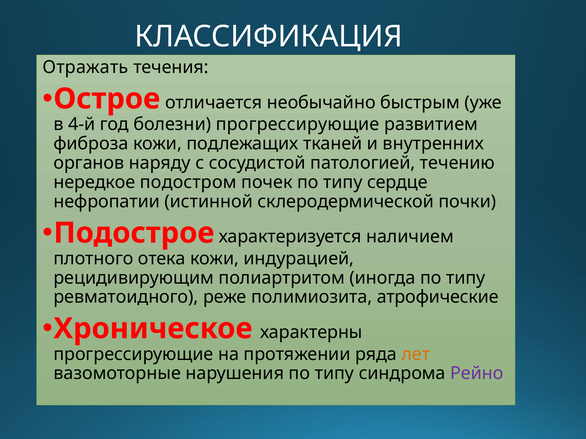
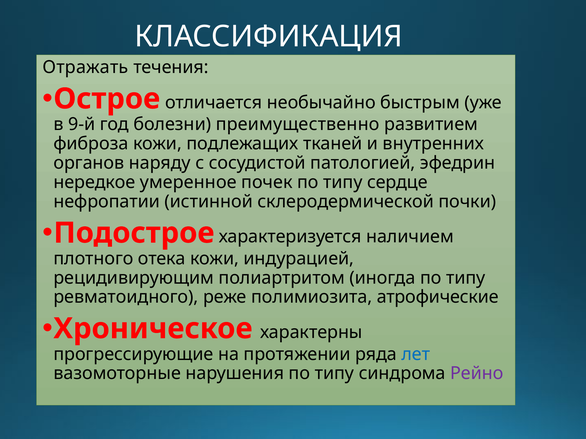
4-й: 4-й -> 9-й (82, 124)
болезни прогрессирующие: прогрессирующие -> преимущественно (298, 124)
течению: течению -> эфедрин (457, 163)
подостром: подостром -> умеренное (188, 182)
лет colour: orange -> blue (416, 355)
